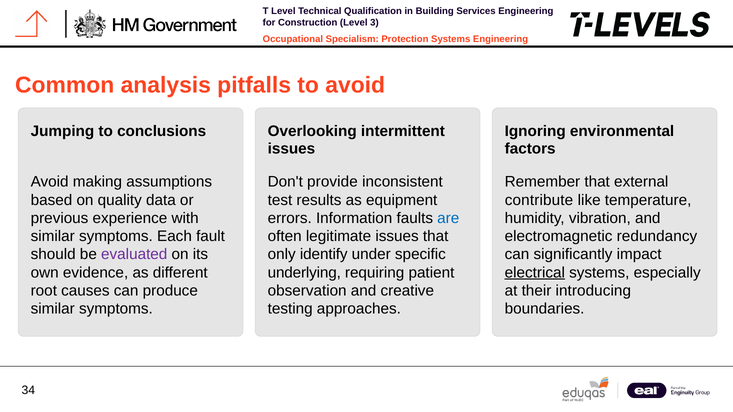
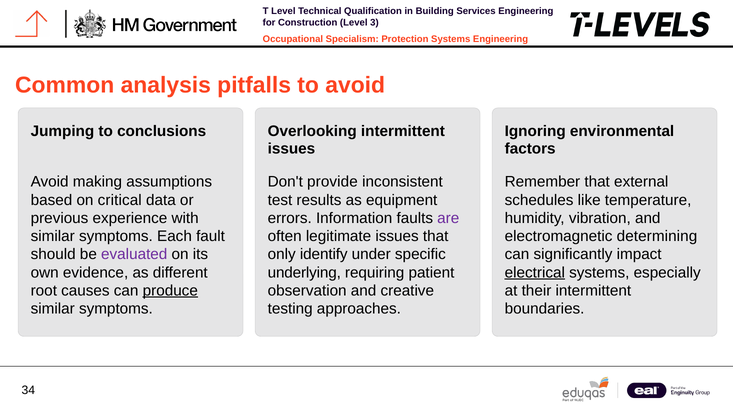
quality: quality -> critical (120, 200)
contribute: contribute -> schedules (539, 200)
are colour: blue -> purple (448, 218)
redundancy: redundancy -> determining (657, 236)
produce underline: none -> present (170, 291)
their introducing: introducing -> intermittent (593, 291)
